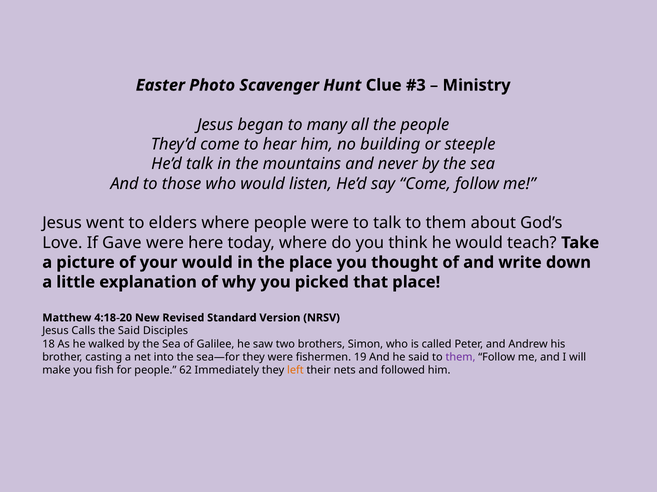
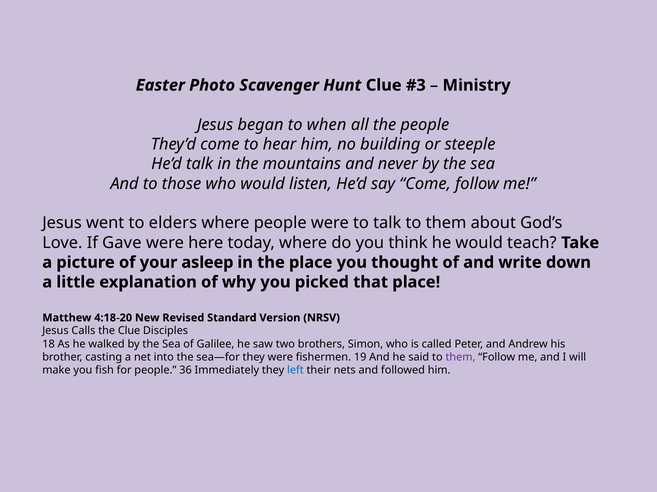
many: many -> when (327, 125)
your would: would -> asleep (207, 263)
the Said: Said -> Clue (129, 331)
62: 62 -> 36 (186, 371)
left colour: orange -> blue (295, 371)
